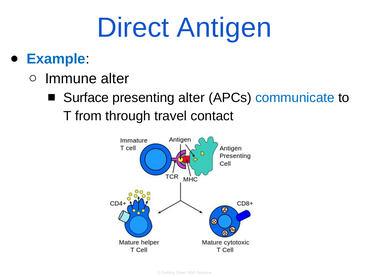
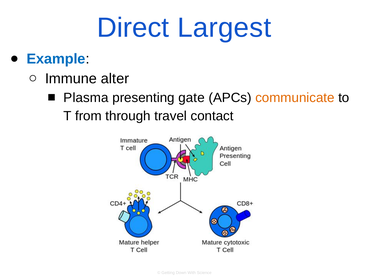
Antigen: Antigen -> Largest (224, 28)
Surface: Surface -> Plasma (86, 98)
presenting alter: alter -> gate (192, 98)
communicate colour: blue -> orange (295, 98)
